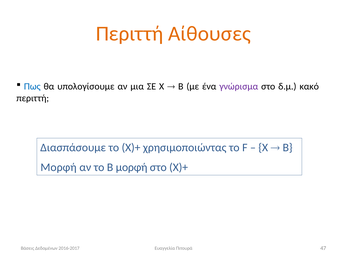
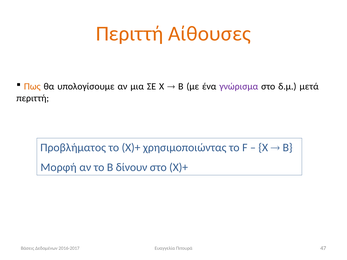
Πως colour: blue -> orange (32, 87)
κακό: κακό -> μετά (309, 87)
Διασπάσουμε: Διασπάσουμε -> Προβλήματος (73, 148)
το Β μορφή: μορφή -> δίνουν (132, 167)
